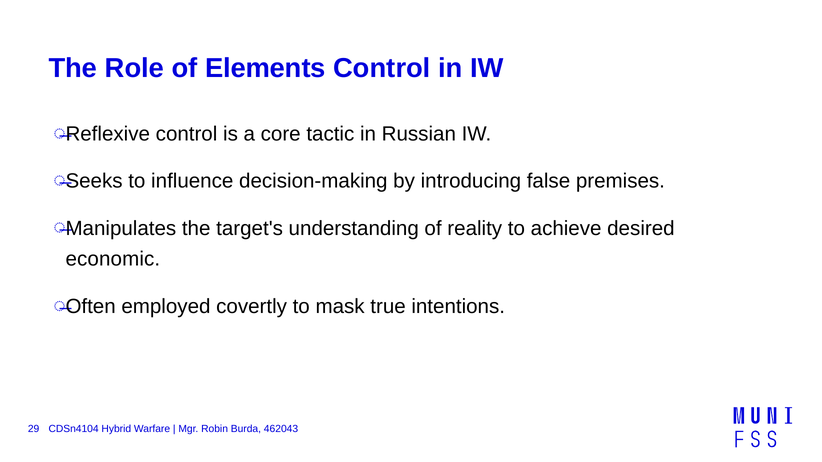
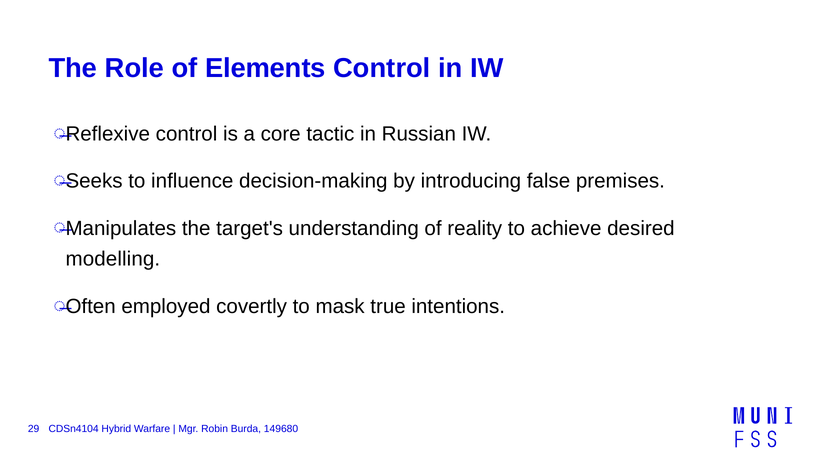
economic: economic -> modelling (113, 259)
462043: 462043 -> 149680 (281, 429)
